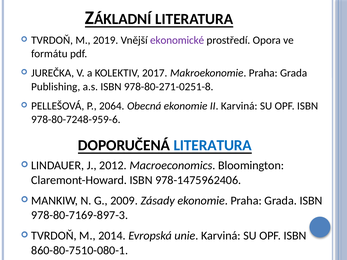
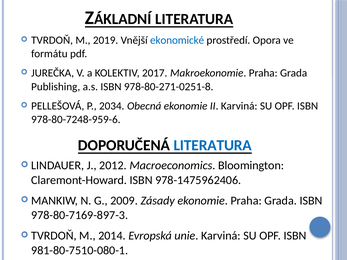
ekonomické colour: purple -> blue (177, 40)
2064: 2064 -> 2034 (112, 106)
860-80-7510-080-1: 860-80-7510-080-1 -> 981-80-7510-080-1 (80, 251)
